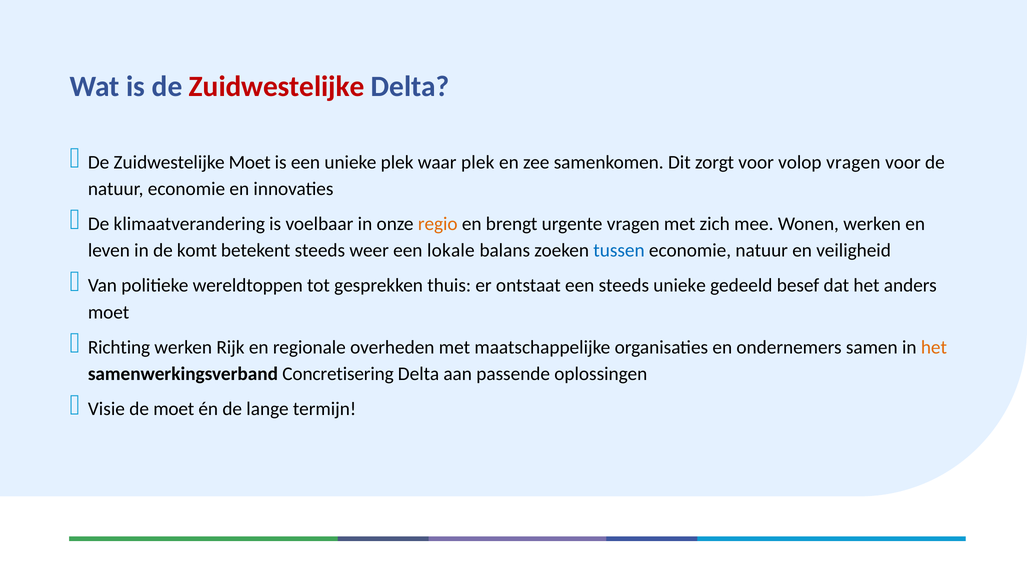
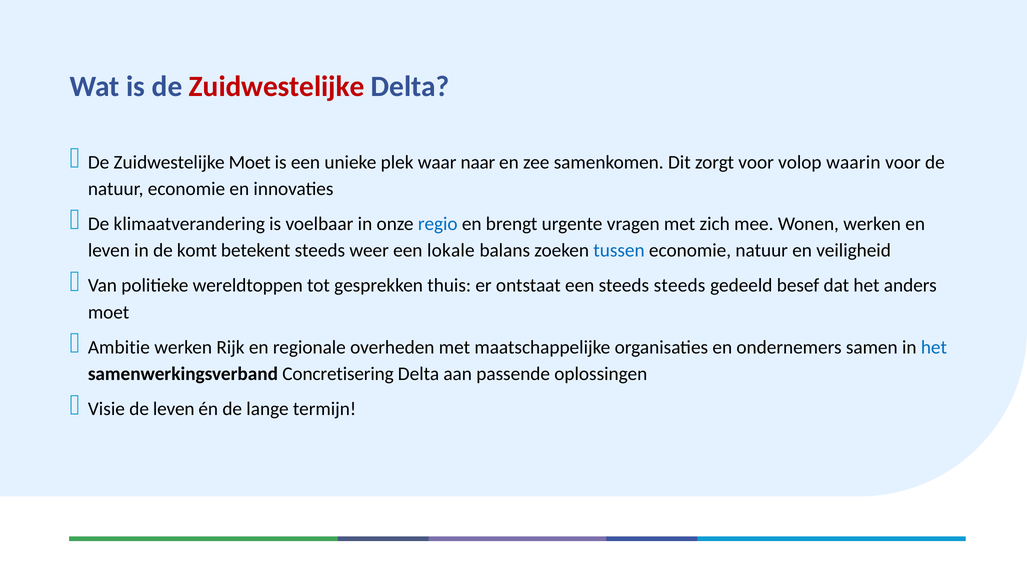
waar plek: plek -> naar (478, 162)
volop vragen: vragen -> waarin (853, 162)
regio colour: orange -> blue (438, 224)
steeds unieke: unieke -> steeds (680, 285)
Richting: Richting -> Ambitie (119, 347)
het colour: orange -> blue (934, 347)
de moet: moet -> leven (174, 409)
